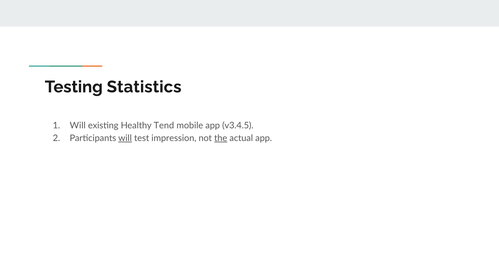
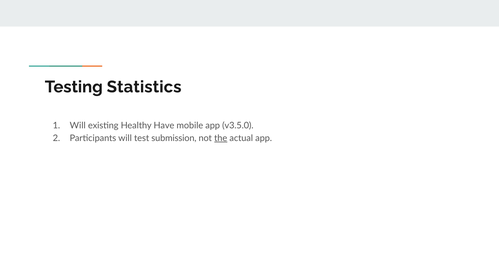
Tend: Tend -> Have (164, 126)
v3.4.5: v3.4.5 -> v3.5.0 (238, 126)
will underline: present -> none (125, 138)
impression: impression -> submission (174, 138)
